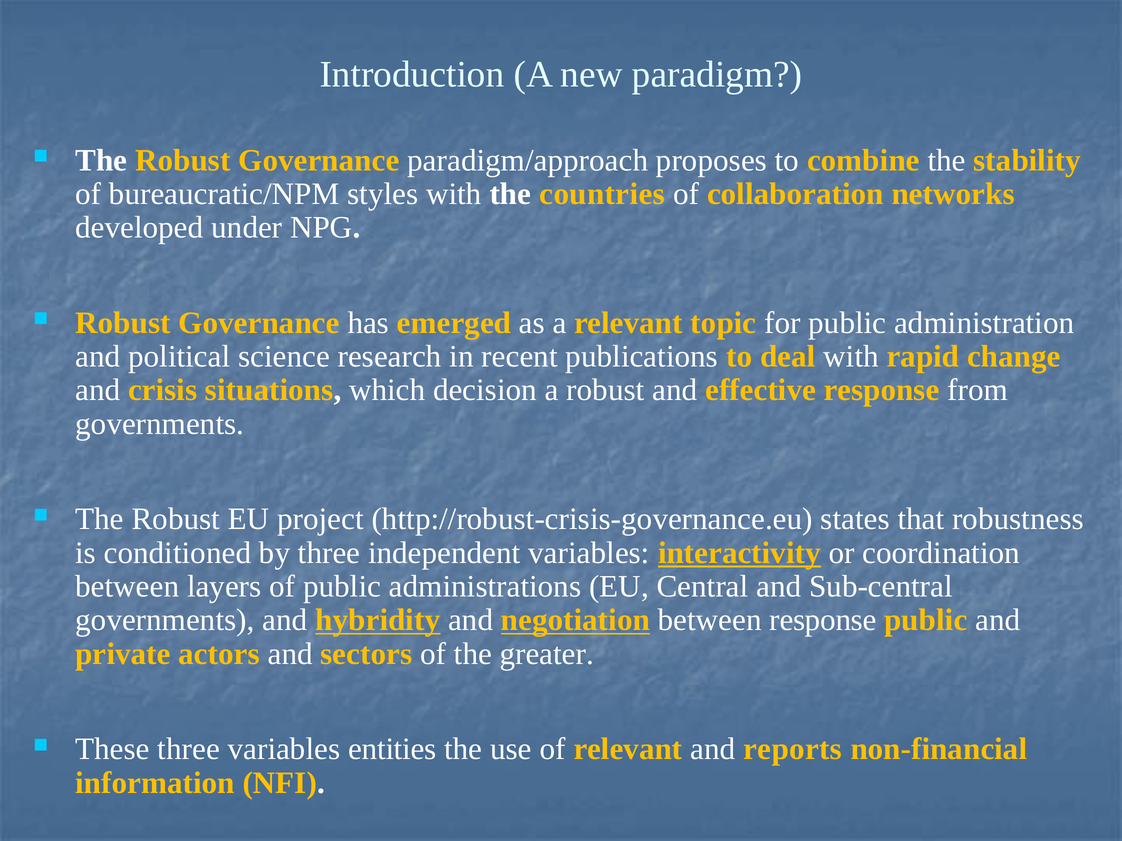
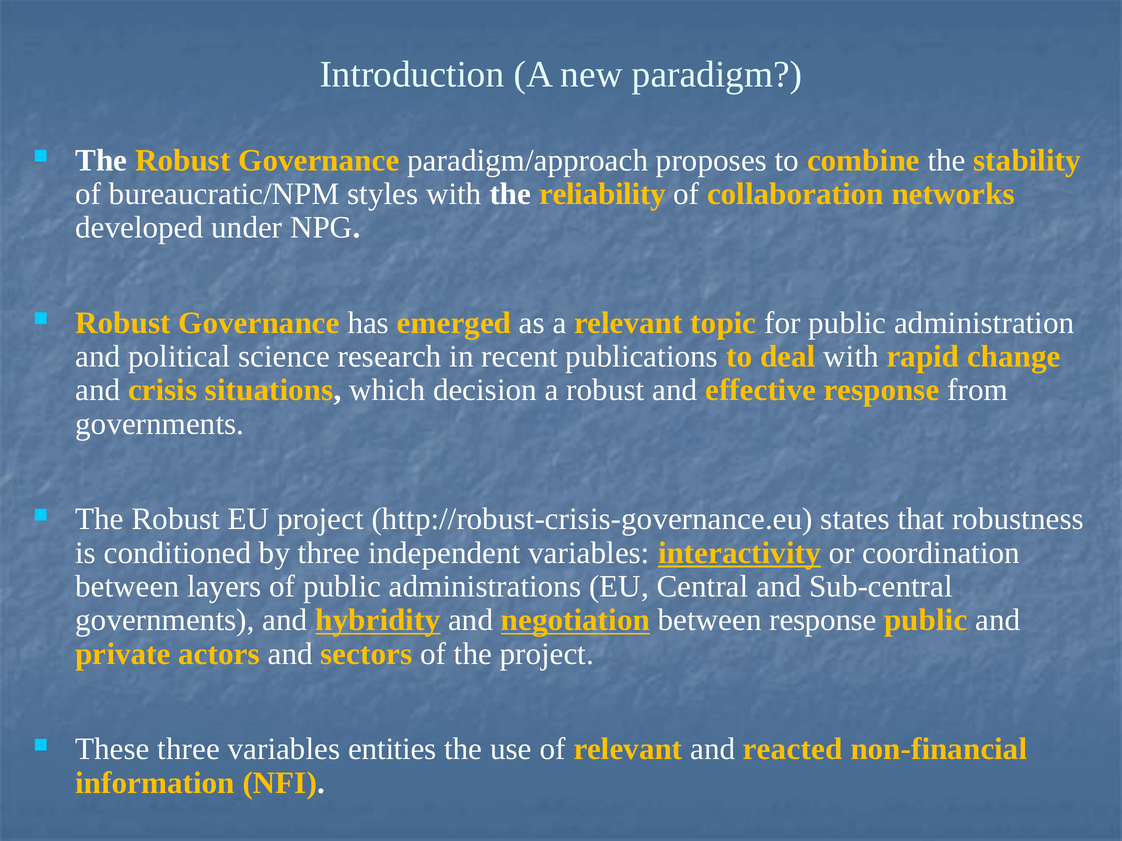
countries: countries -> reliability (602, 194)
the greater: greater -> project (547, 654)
reports: reports -> reacted (793, 750)
